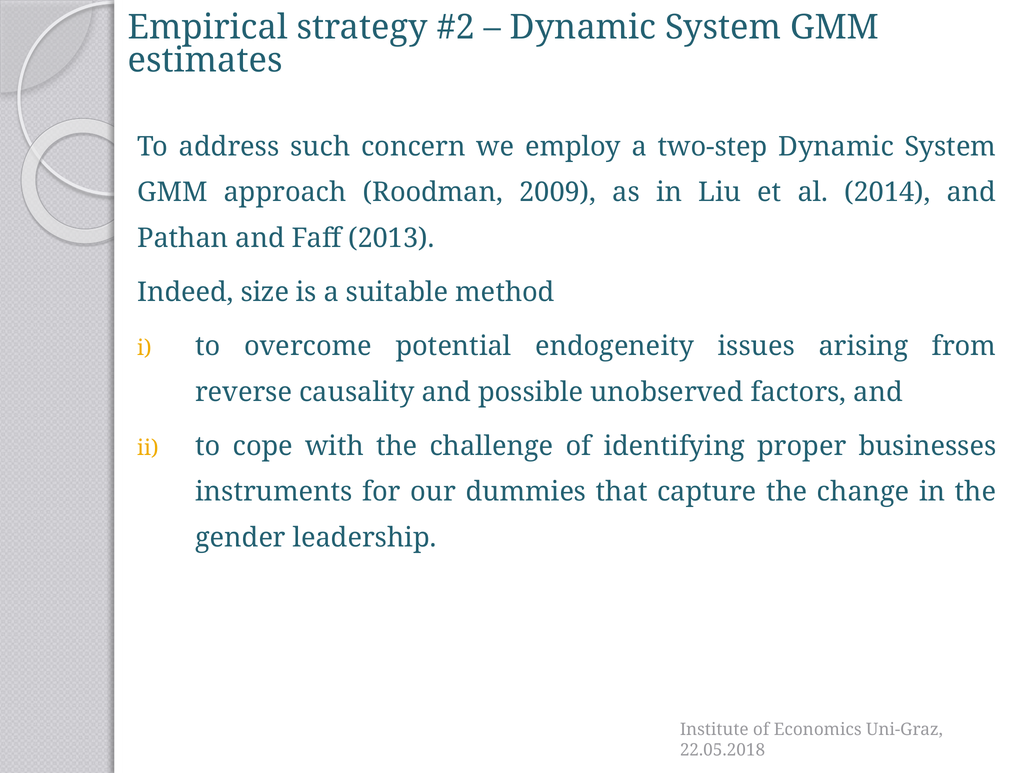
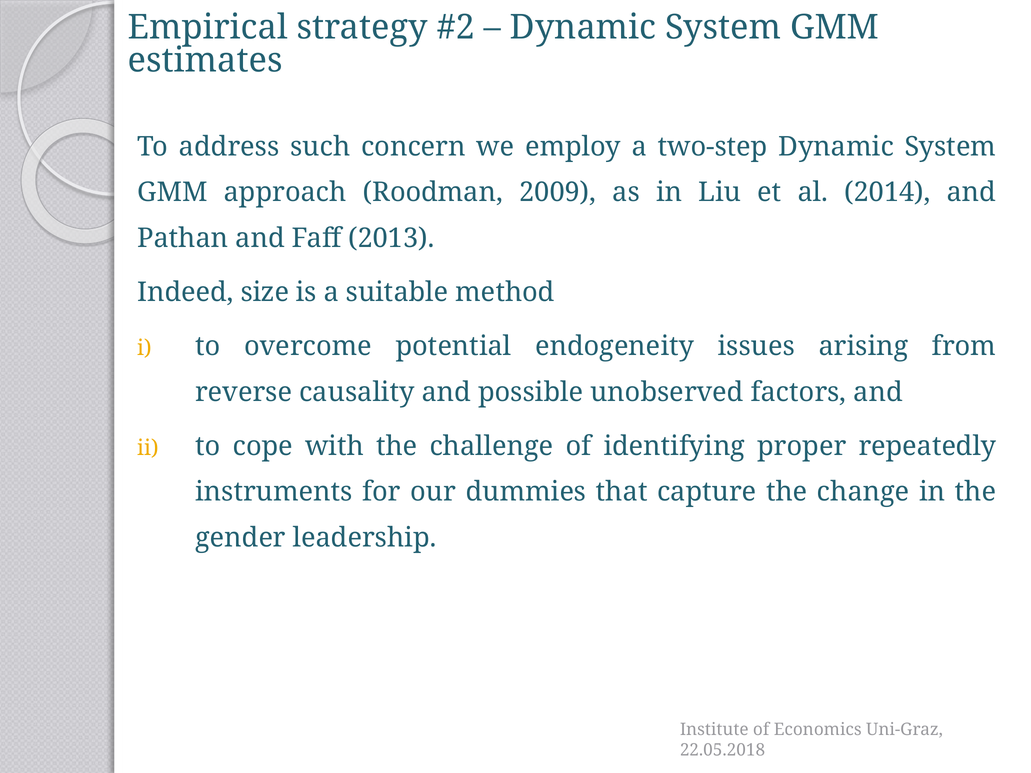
businesses: businesses -> repeatedly (927, 446)
